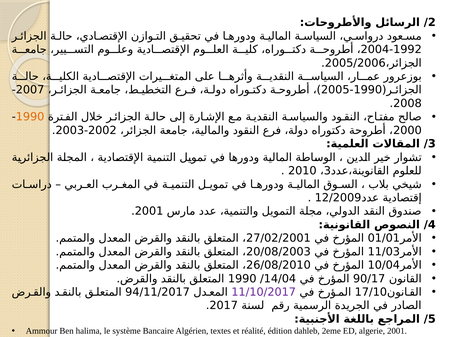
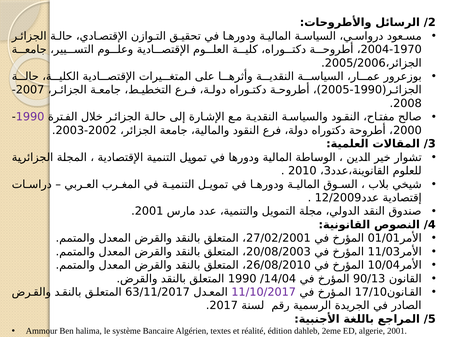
1992: 1992 -> 1970 (407, 49)
1990 colour: orange -> purple (30, 117)
90/17: 90/17 -> 90/13 (369, 278)
94/11/2017: 94/11/2017 -> 63/11/2017 (158, 292)
